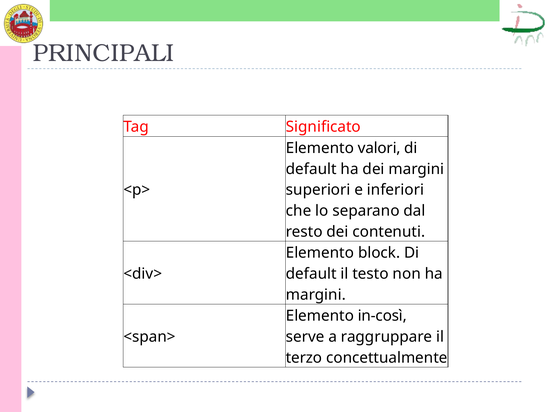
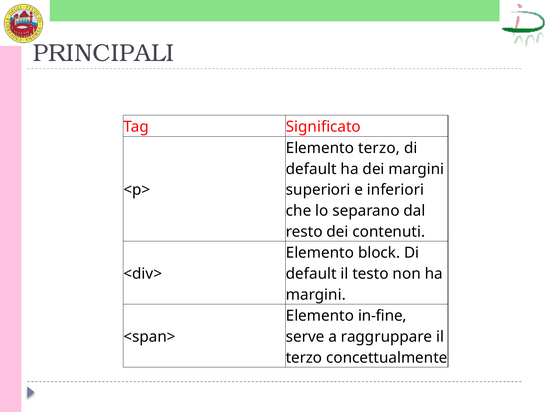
Elemento valori: valori -> terzo (379, 148)
in-così: in-così -> in-fine (382, 316)
